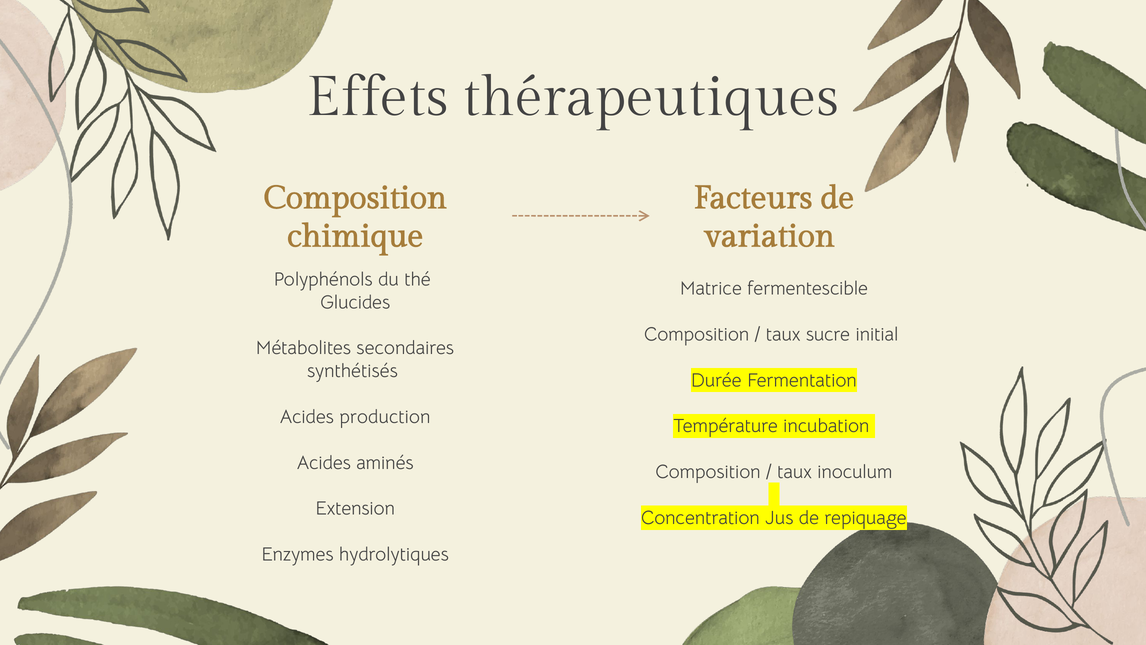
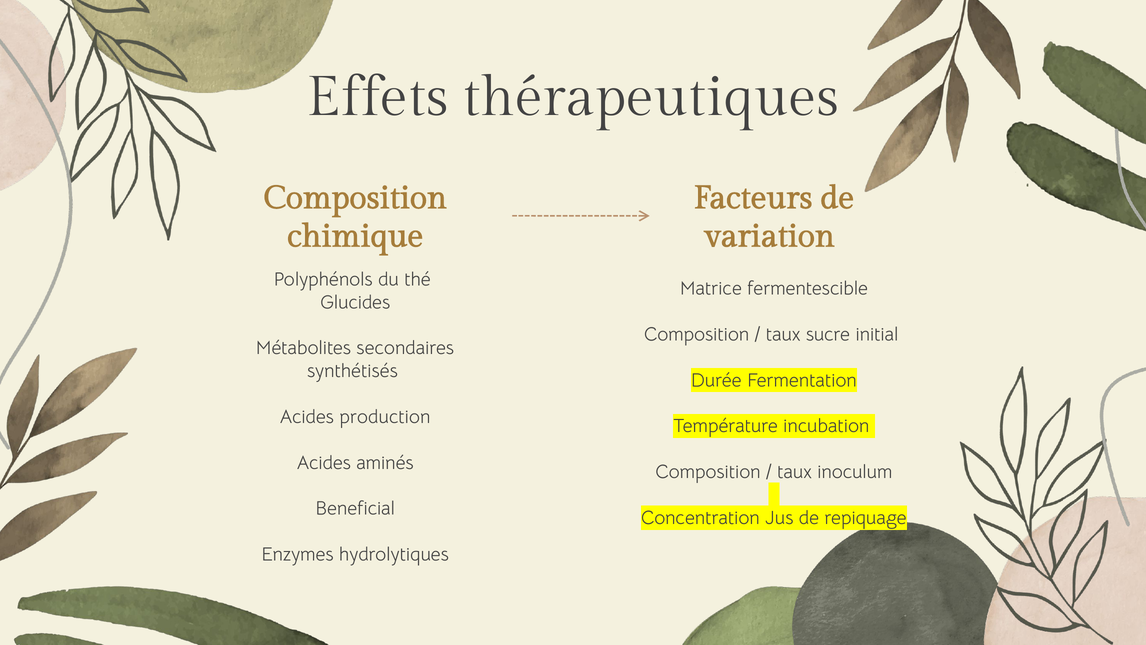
Extension: Extension -> Beneficial (355, 508)
